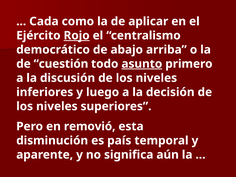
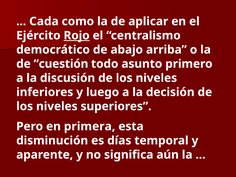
asunto underline: present -> none (142, 64)
removió: removió -> primera (90, 126)
país: país -> días (119, 141)
